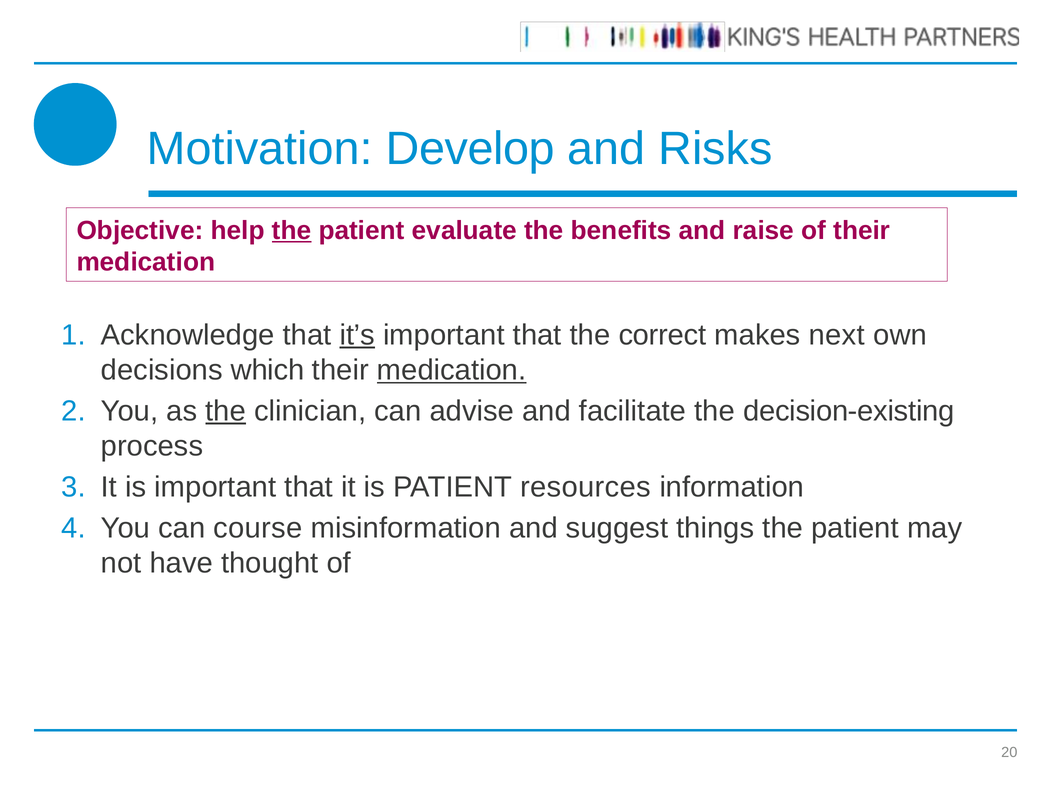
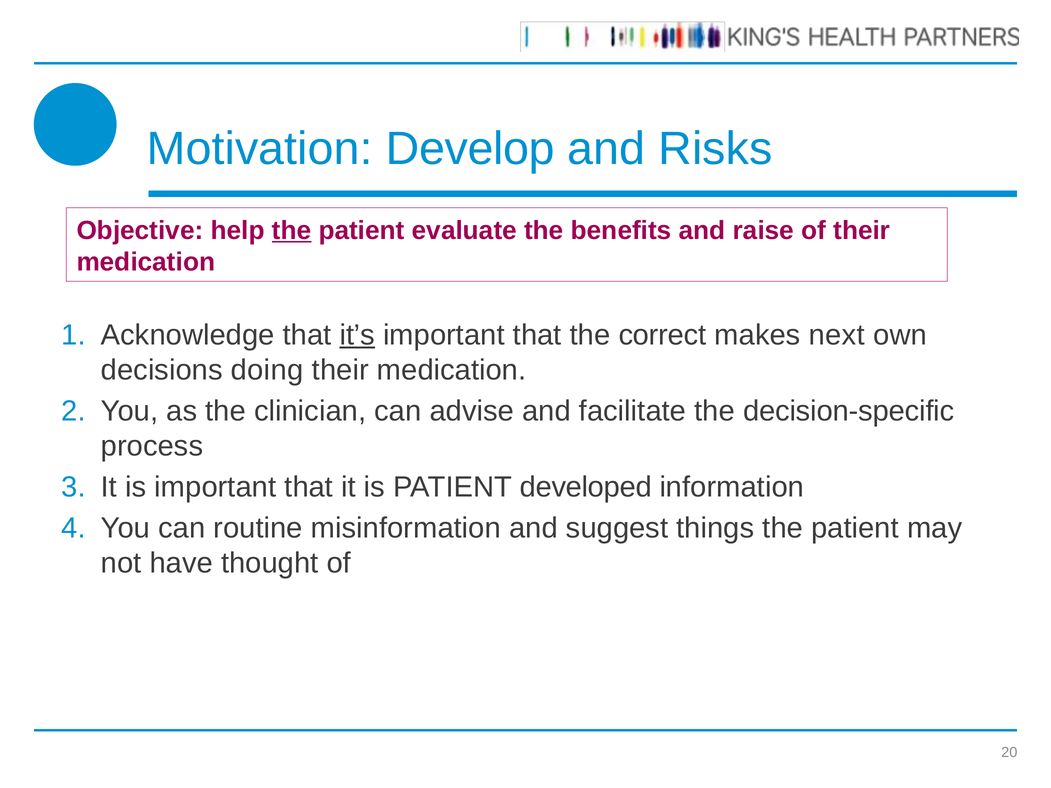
which: which -> doing (267, 370)
medication underline: present -> none (452, 370)
the underline: present -> none (226, 411)
decision-existing: decision-existing -> decision-specific (849, 411)
resources: resources -> developed (586, 487)
course: course -> routine (258, 528)
